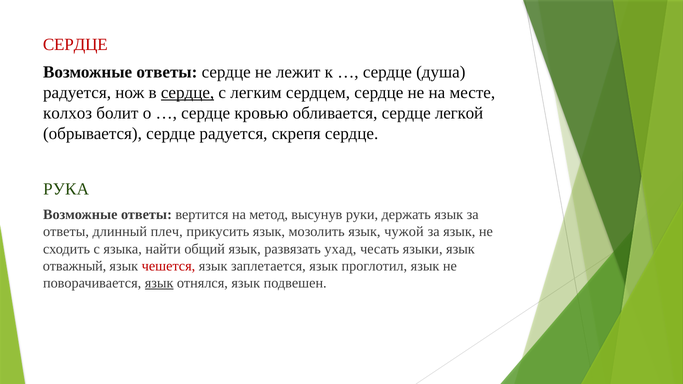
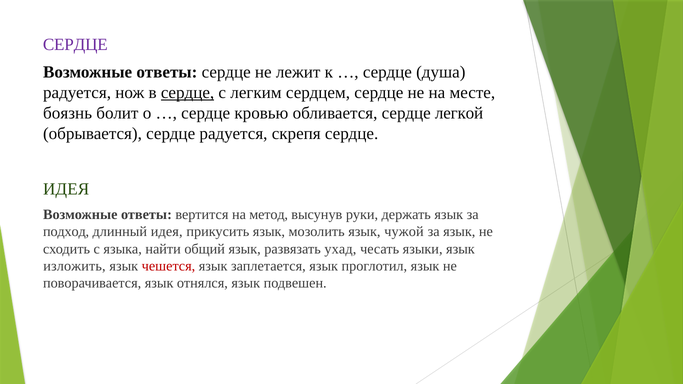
СЕРДЦЕ colour: red -> purple (75, 45)
колхоз: колхоз -> боязнь (68, 113)
РУКА: РУКА -> ИДЕЯ (66, 189)
ответы: ответы -> подход (66, 232)
длинный плеч: плеч -> идея (167, 232)
отважный: отважный -> изложить (74, 266)
язык underline: present -> none (159, 283)
